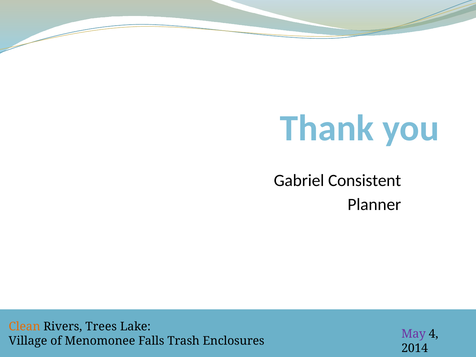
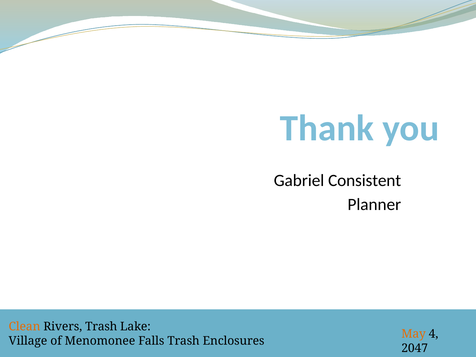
Rivers Trees: Trees -> Trash (101, 327)
May colour: purple -> orange (414, 334)
2014: 2014 -> 2047 (415, 348)
